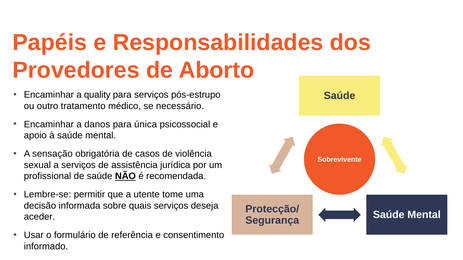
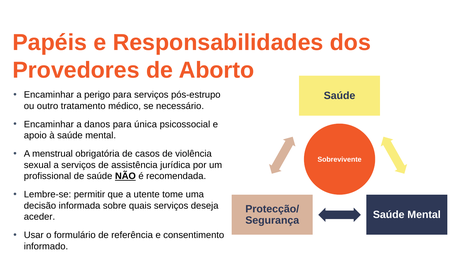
quality: quality -> perigo (97, 95)
sensação: sensação -> menstrual (53, 154)
